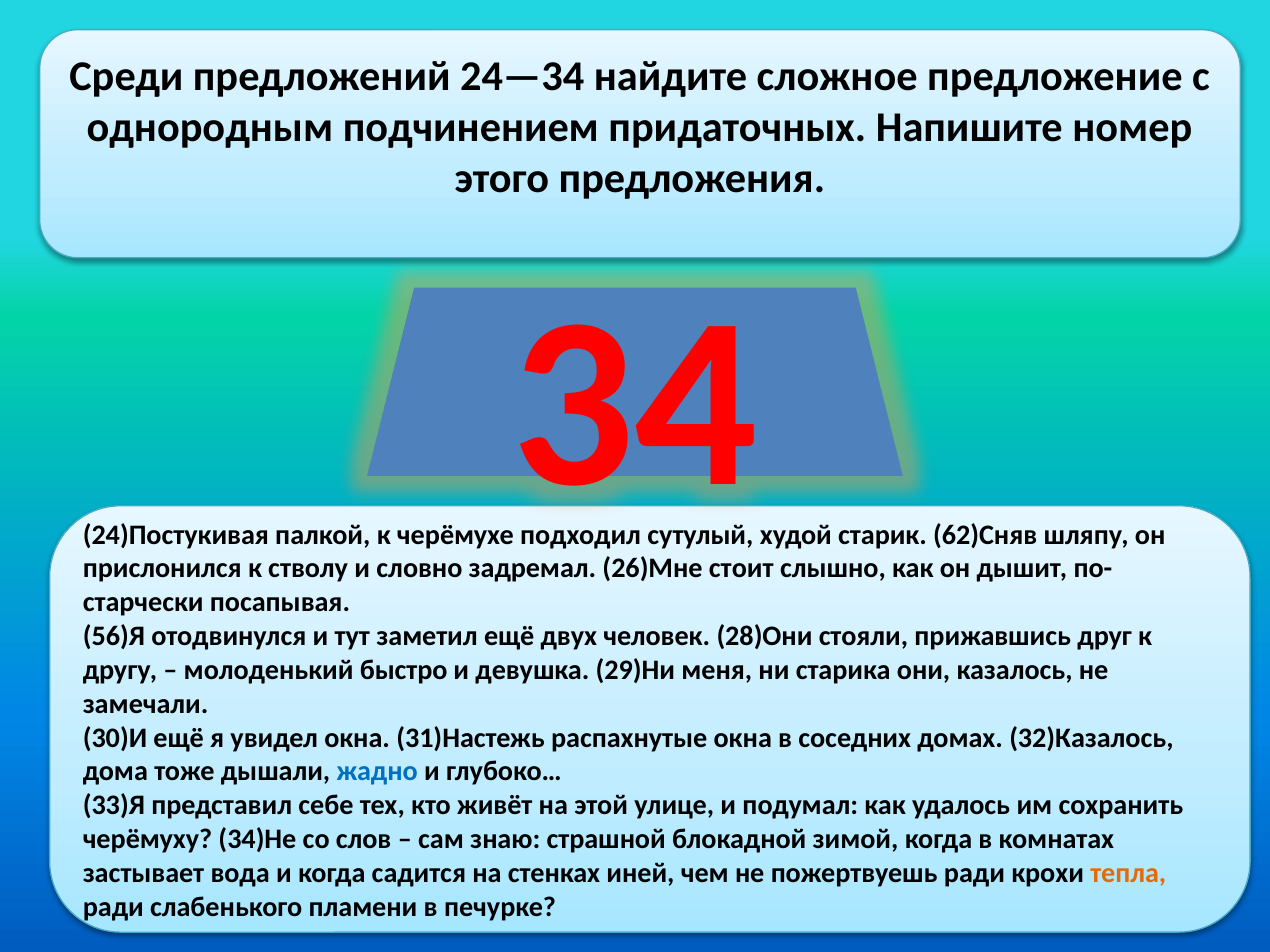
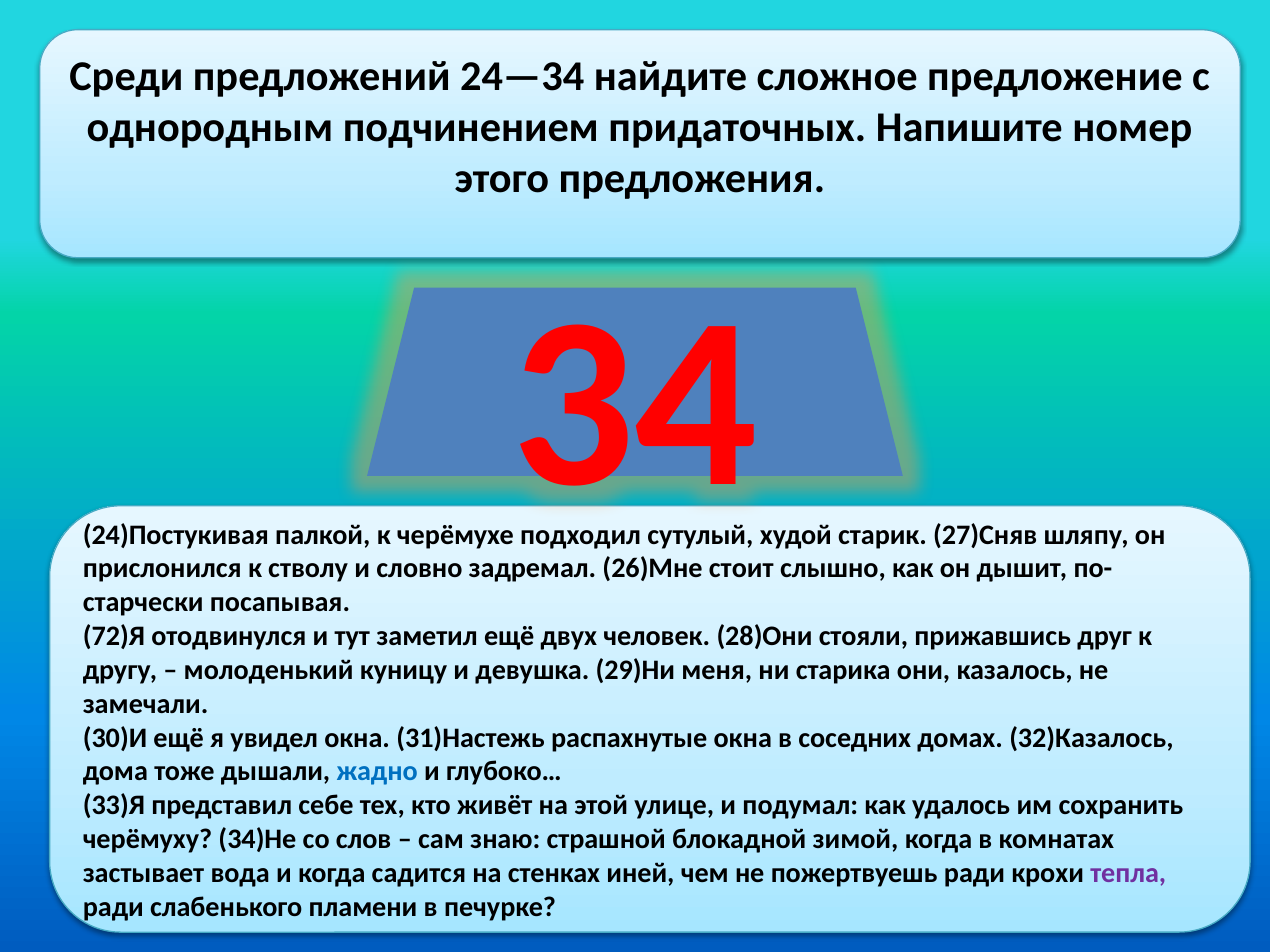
62)Сняв: 62)Сняв -> 27)Сняв (985, 535)
56)Я: 56)Я -> 72)Я (114, 637)
быстро: быстро -> куницу (404, 670)
тепла colour: orange -> purple (1128, 874)
